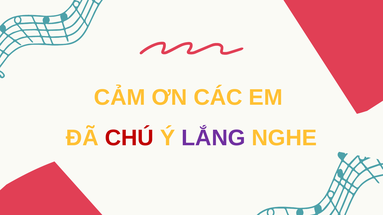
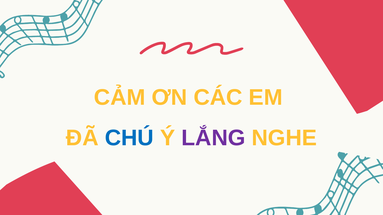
CHÚ colour: red -> blue (129, 138)
